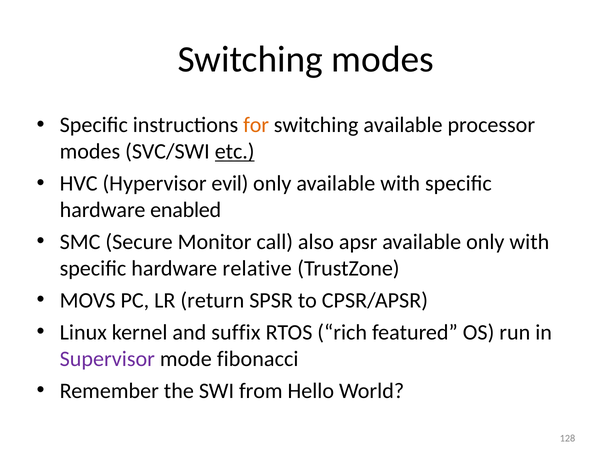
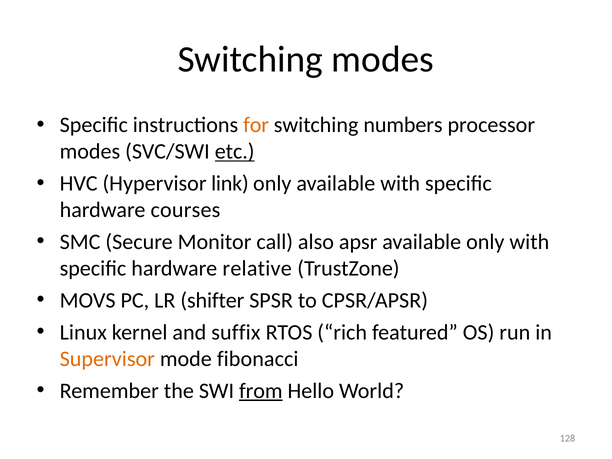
switching available: available -> numbers (403, 125)
evil: evil -> link (230, 183)
enabled: enabled -> courses (185, 210)
return: return -> shifter (212, 300)
Supervisor colour: purple -> orange (107, 359)
from underline: none -> present (261, 391)
